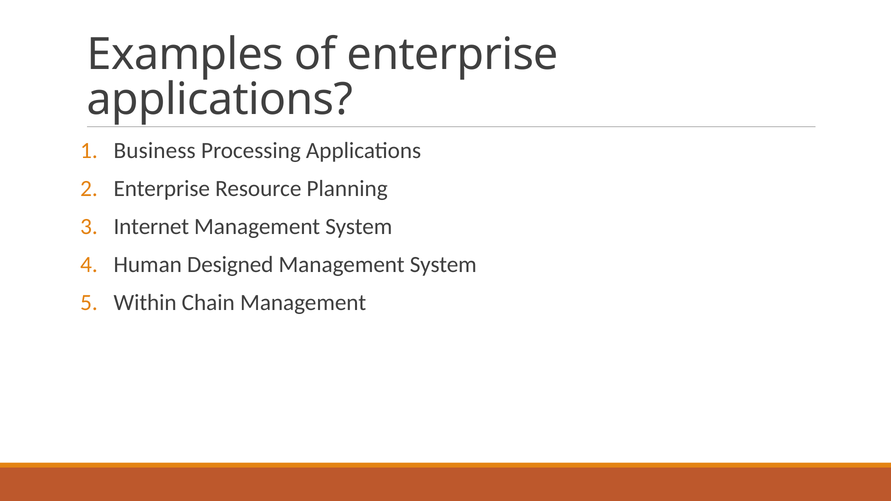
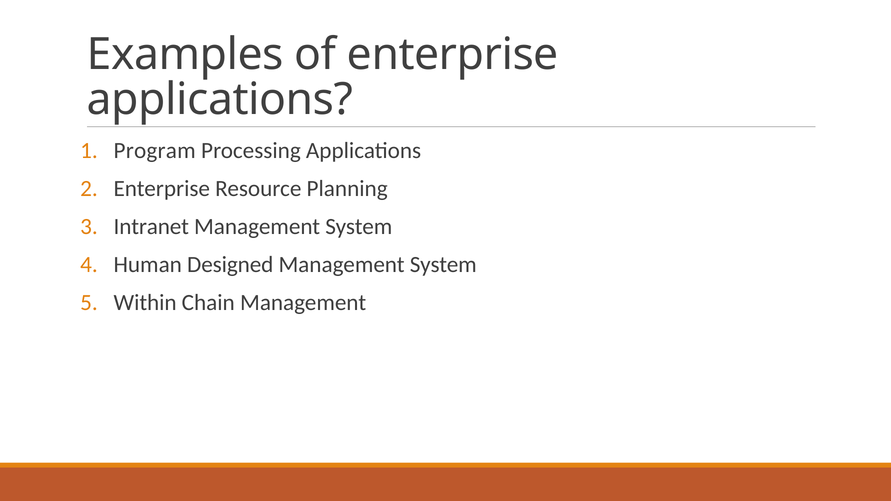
Business: Business -> Program (155, 151)
Internet: Internet -> Intranet (151, 227)
